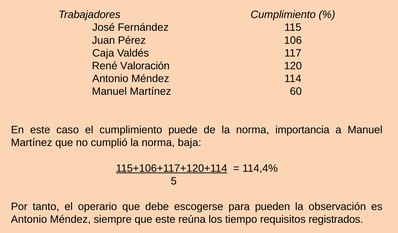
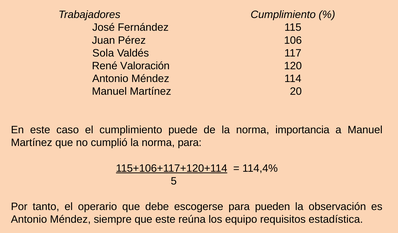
Caja: Caja -> Sola (103, 53)
60: 60 -> 20 (296, 92)
norma baja: baja -> para (190, 143)
tiempo: tiempo -> equipo (241, 220)
registrados: registrados -> estadística (336, 220)
